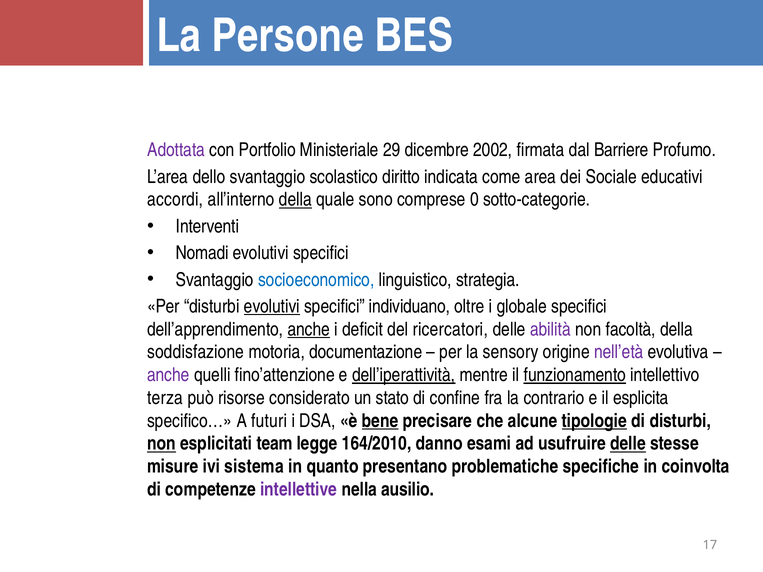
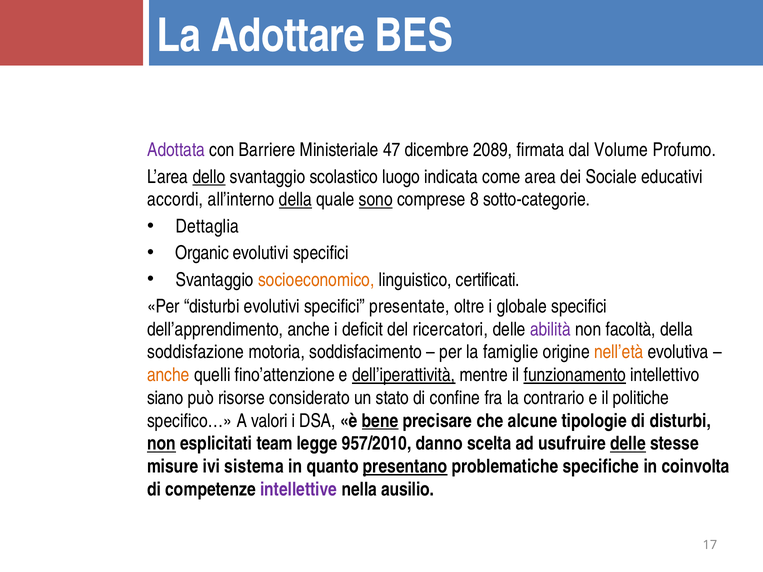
Persone: Persone -> Adottare (288, 36)
Portfolio: Portfolio -> Barriere (267, 150)
29: 29 -> 47 (392, 150)
2002: 2002 -> 2089 (493, 150)
Barriere: Barriere -> Volume (621, 150)
dello underline: none -> present (209, 177)
diritto: diritto -> luogo (401, 177)
sono underline: none -> present (376, 200)
0: 0 -> 8 (474, 200)
Interventi: Interventi -> Dettaglia (207, 226)
Nomadi: Nomadi -> Organic (202, 253)
socioeconomico colour: blue -> orange (316, 280)
strategia: strategia -> certificati (488, 280)
evolutivi underline: present -> none (272, 307)
individuano: individuano -> presentate (409, 307)
anche underline: present -> none (309, 329)
documentazione: documentazione -> soddisfacimento (366, 352)
sensory: sensory -> famiglie (511, 352)
nell’età colour: purple -> orange (619, 352)
anche colour: purple -> orange (168, 375)
terza: terza -> siano (165, 398)
esplicita: esplicita -> politiche (641, 398)
futuri: futuri -> valori (269, 421)
tipologie underline: present -> none (594, 421)
164/2010: 164/2010 -> 957/2010 (377, 444)
esami: esami -> scelta (489, 444)
presentano underline: none -> present (405, 467)
